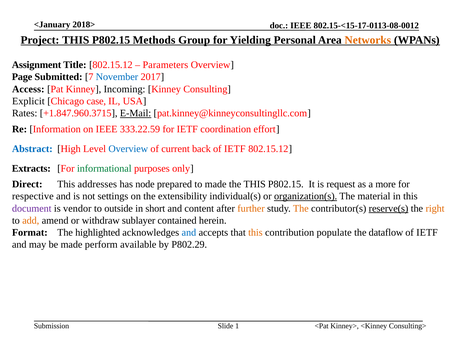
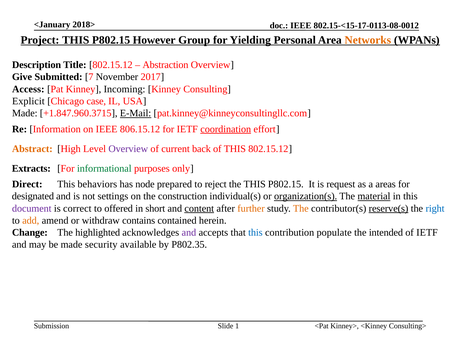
Methods: Methods -> However (154, 40)
Assignment: Assignment -> Description (37, 65)
Parameters: Parameters -> Abstraction (165, 65)
Page: Page -> Give (22, 77)
November colour: blue -> black (117, 77)
Rates: Rates -> Made (25, 113)
333.22.59: 333.22.59 -> 806.15.12 (140, 129)
coordination underline: none -> present (226, 129)
Abstract colour: blue -> orange (32, 149)
Overview colour: blue -> purple (128, 149)
IETF: IETF -> THIS (235, 149)
addresses: addresses -> behaviors (97, 184)
to made: made -> reject (216, 184)
more: more -> areas (386, 184)
respective: respective -> designated (33, 196)
extensibility: extensibility -> construction (183, 196)
material underline: none -> present (374, 196)
vendor: vendor -> correct (77, 208)
outside: outside -> offered (119, 208)
content underline: none -> present (199, 208)
right colour: orange -> blue (435, 208)
sublayer: sublayer -> contains (139, 220)
Format: Format -> Change (30, 232)
and colour: blue -> purple (189, 232)
this colour: orange -> blue (255, 232)
dataflow: dataflow -> intended (386, 232)
perform: perform -> security (101, 244)
P802.29: P802.29 -> P802.35 (189, 244)
